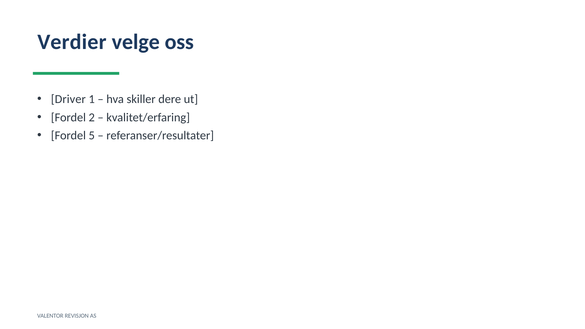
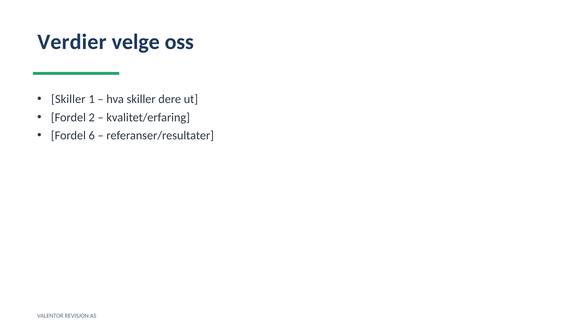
Driver: Driver -> Skiller (68, 99)
5: 5 -> 6 (92, 136)
